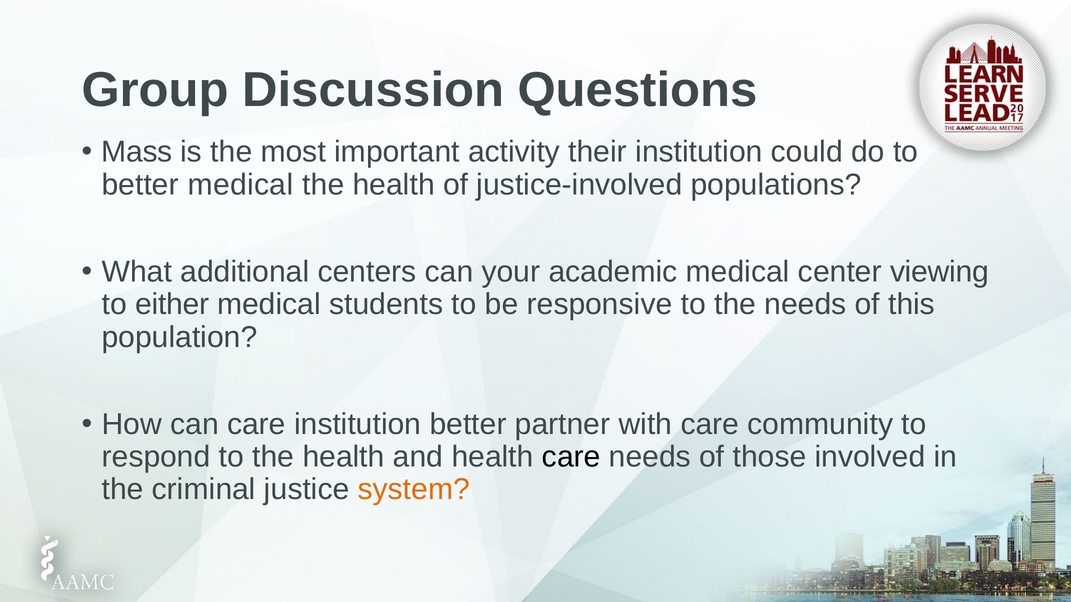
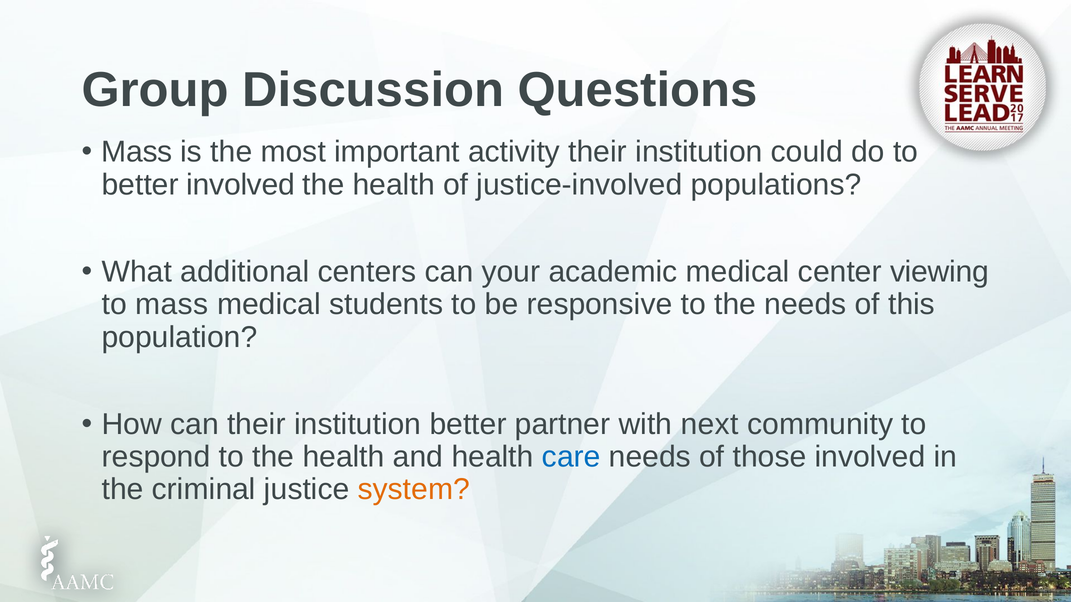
better medical: medical -> involved (241, 185)
to either: either -> mass (172, 305)
can care: care -> their (256, 425)
with care: care -> next (710, 425)
care colour: black -> blue (571, 457)
